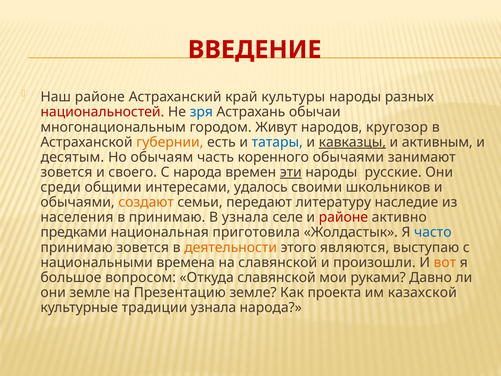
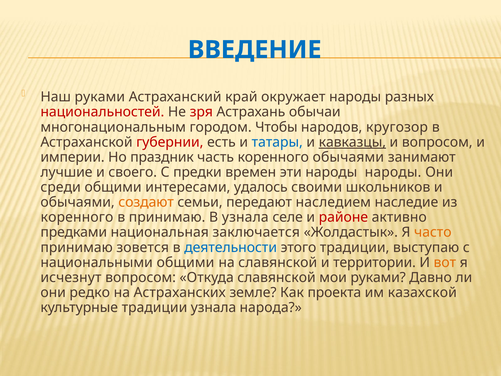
ВВЕДЕНИЕ colour: red -> blue (255, 50)
Наш районе: районе -> руками (100, 97)
культуры: культуры -> окружает (293, 97)
зря colour: blue -> red (201, 112)
Живут: Живут -> Чтобы (276, 127)
губернии colour: orange -> red (170, 142)
и активным: активным -> вопросом (437, 142)
десятым: десятым -> империи (73, 157)
обычаям: обычаям -> праздник (162, 157)
зовется: зовется -> лучшие (66, 172)
С народа: народа -> предки (197, 172)
эти underline: present -> none (291, 172)
народы русские: русские -> народы (393, 172)
литературу: литературу -> наследием (333, 202)
населения: населения -> коренного (77, 217)
приготовила: приготовила -> заключается (256, 232)
часто colour: blue -> orange (433, 232)
деятельности colour: orange -> blue (231, 247)
этого являются: являются -> традиции (355, 247)
национальными времена: времена -> общими (186, 262)
произошли: произошли -> территории (375, 262)
большое: большое -> исчезнут (71, 277)
они земле: земле -> редко (90, 292)
Презентацию: Презентацию -> Астраханских (180, 292)
